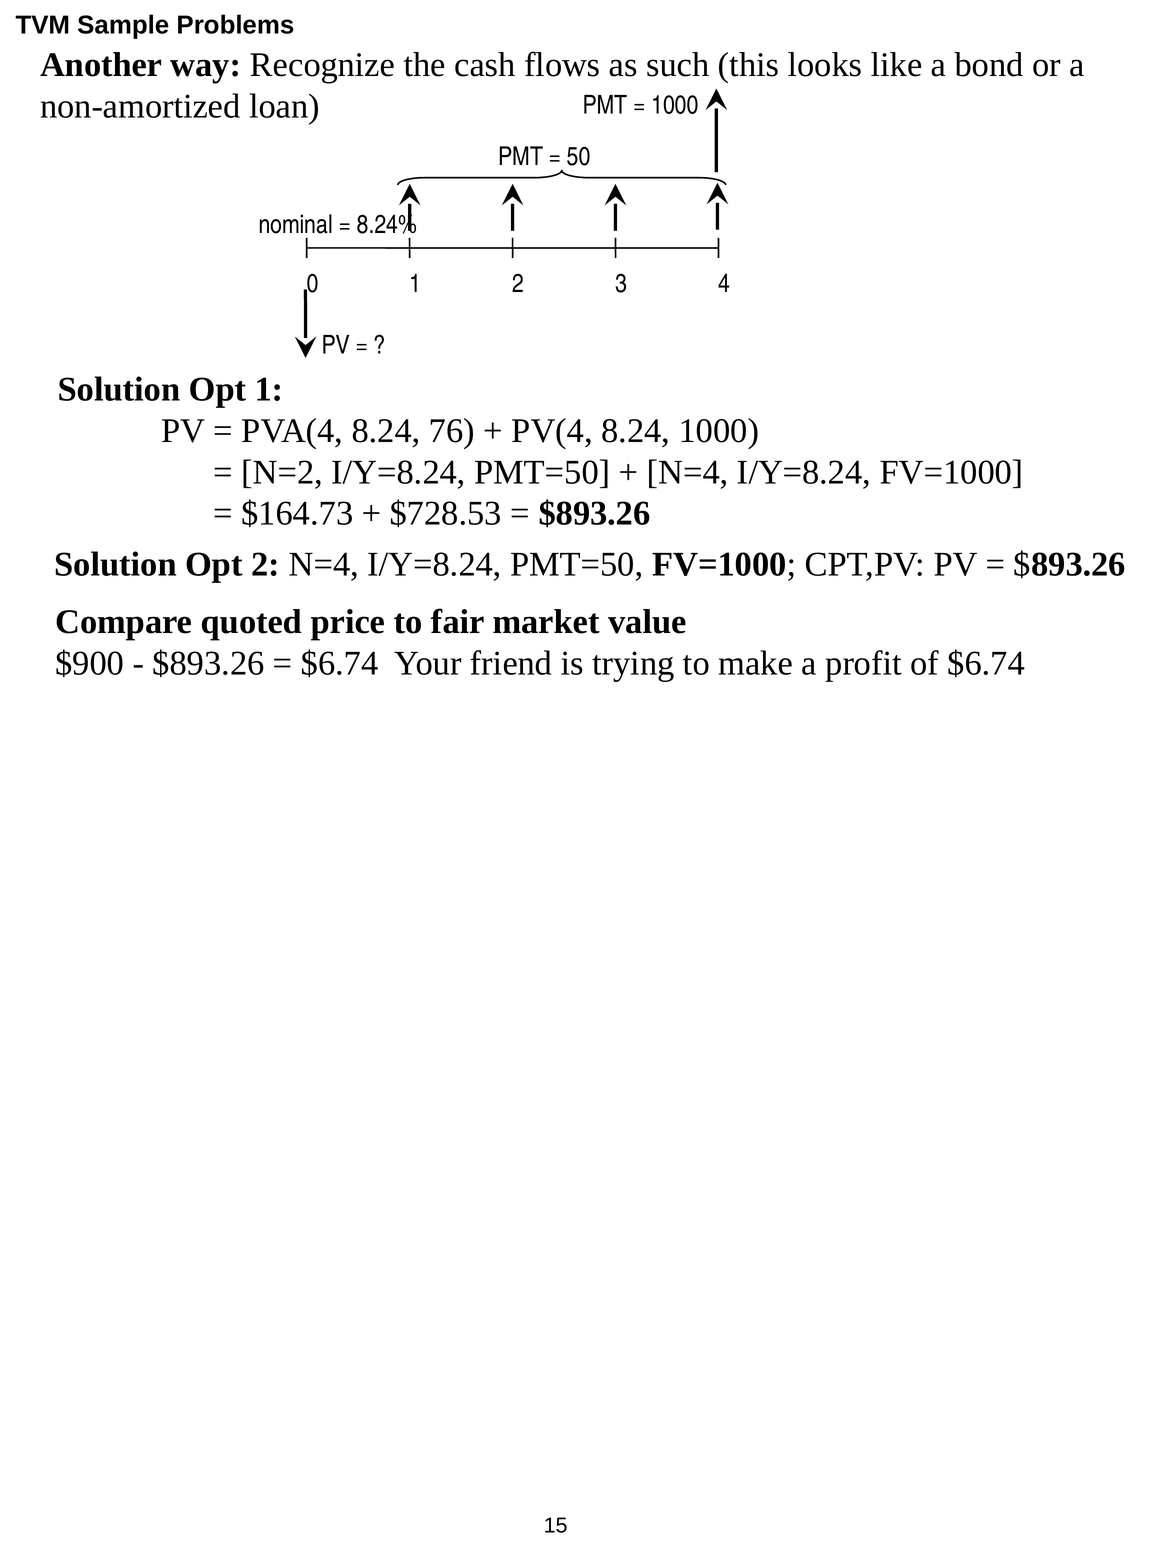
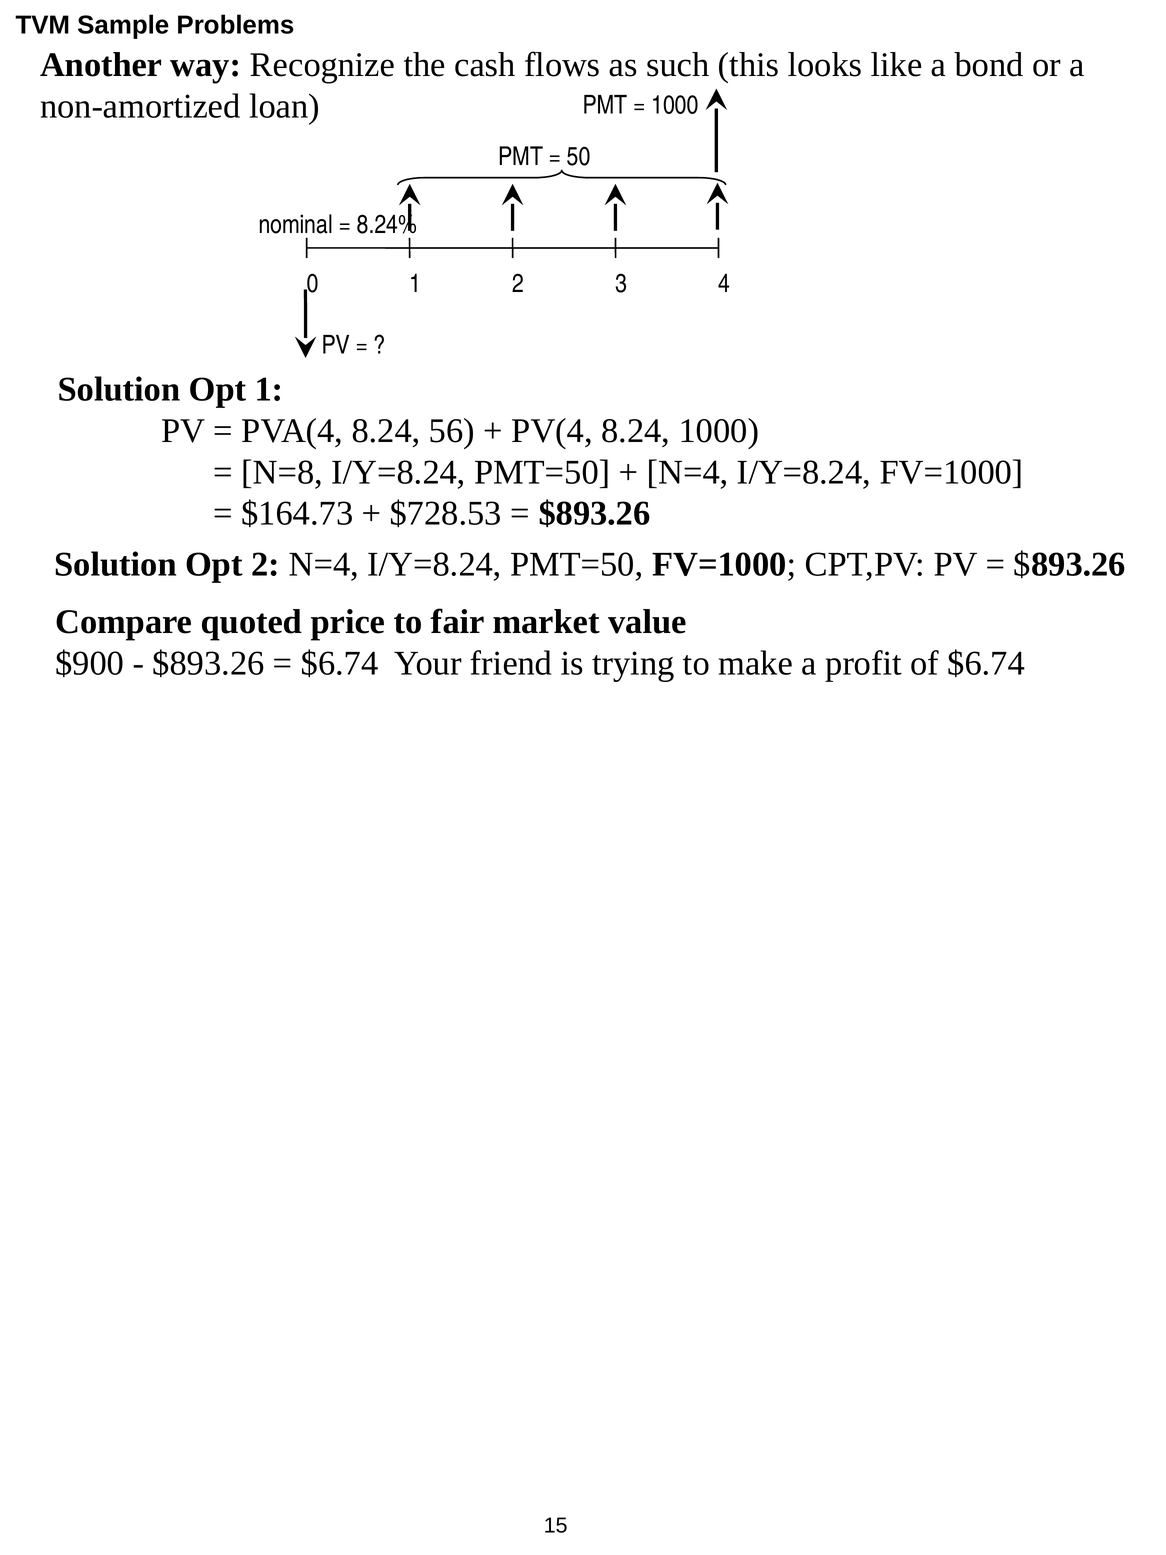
76: 76 -> 56 (452, 431)
N=2: N=2 -> N=8 (282, 472)
